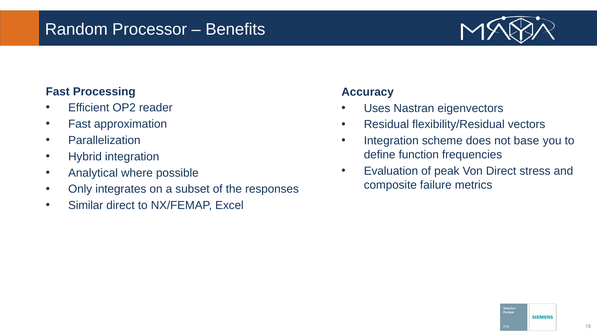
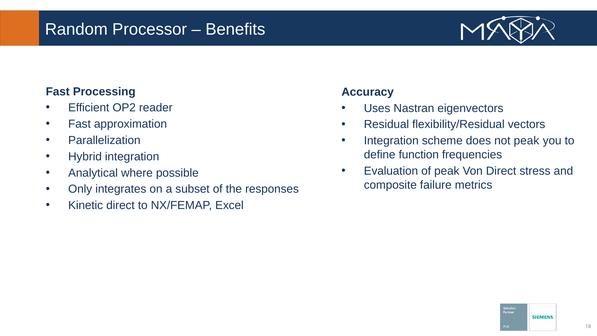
not base: base -> peak (527, 141)
Similar: Similar -> Kinetic (86, 205)
